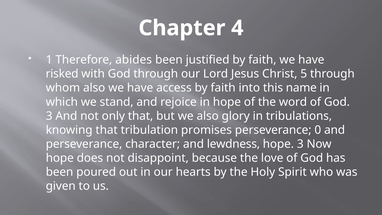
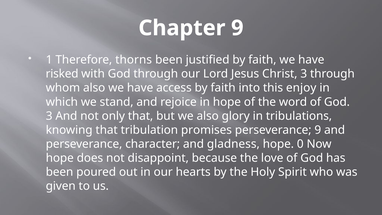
Chapter 4: 4 -> 9 (237, 28)
abides: abides -> thorns (134, 60)
Christ 5: 5 -> 3 (304, 74)
name: name -> enjoy (301, 88)
perseverance 0: 0 -> 9 (318, 130)
lewdness: lewdness -> gladness (233, 144)
hope 3: 3 -> 0 (300, 144)
